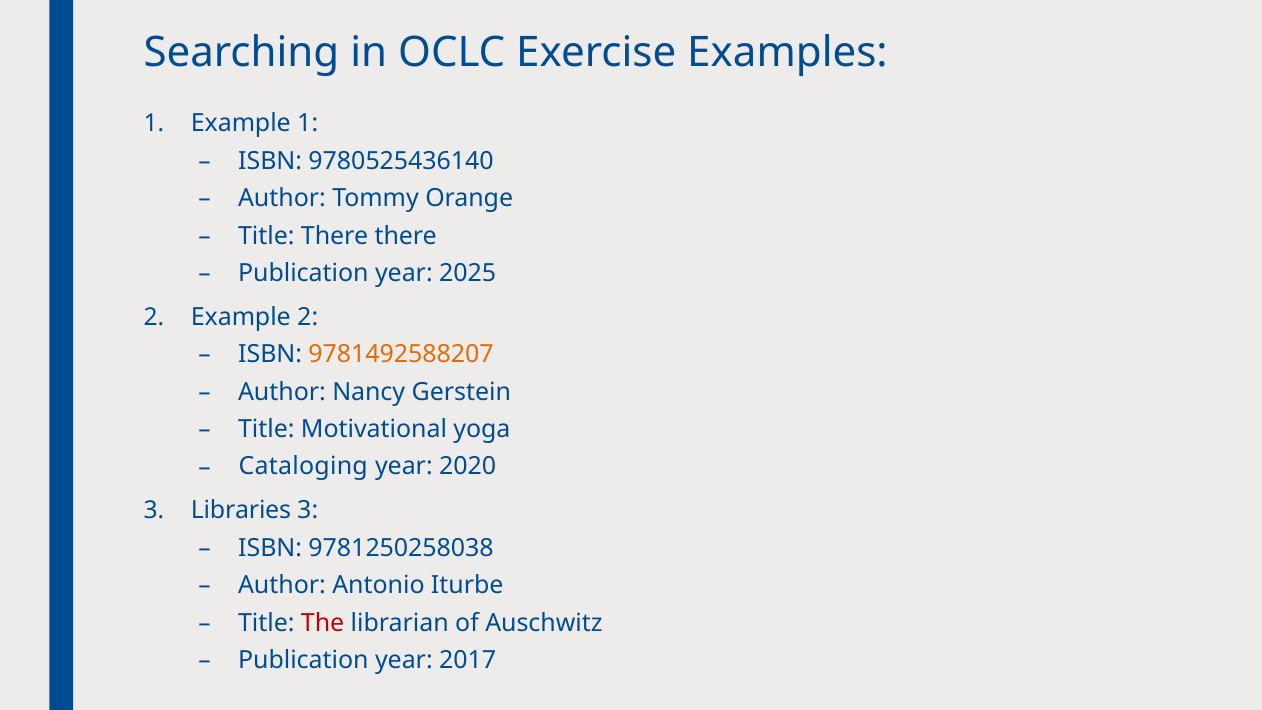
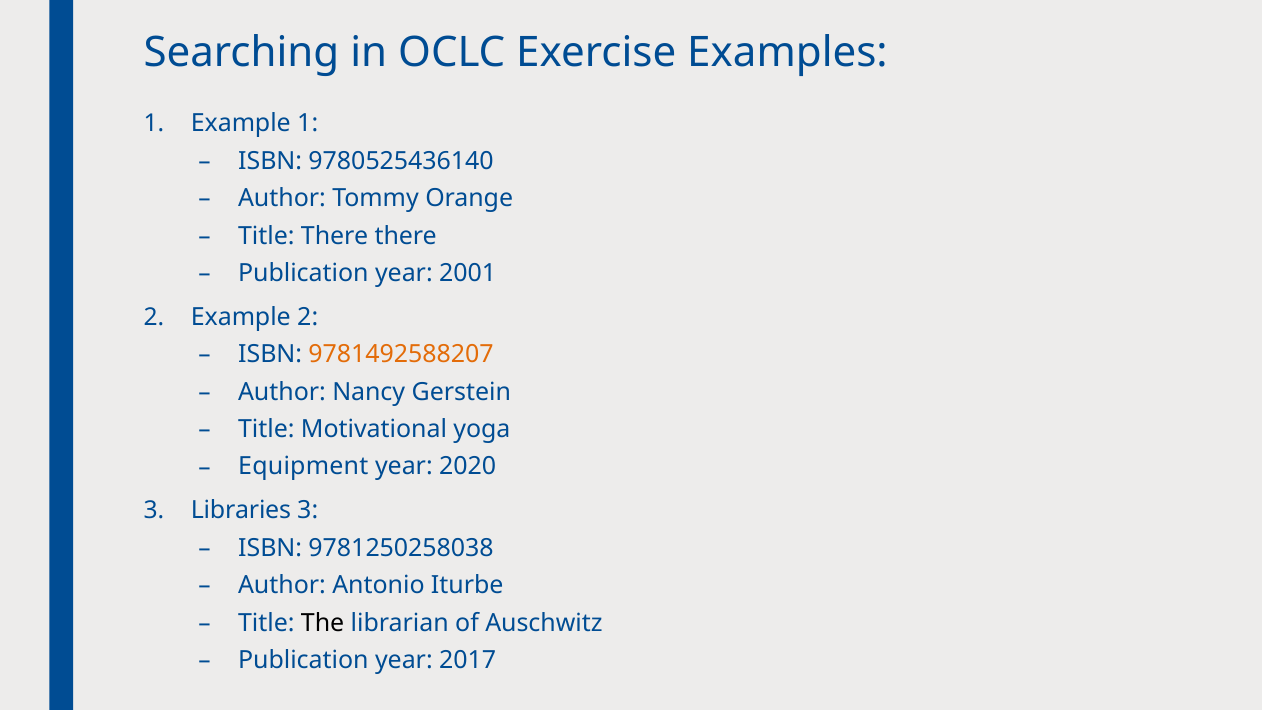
2025: 2025 -> 2001 (468, 273)
Cataloging: Cataloging -> Equipment (303, 467)
The colour: red -> black (323, 623)
